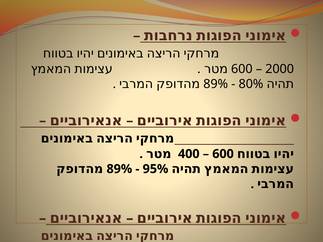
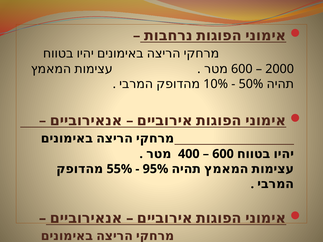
89%: 89% -> 10% (216, 84)
80%: 80% -> 50% (251, 84)
89%: 89% -> 55% (119, 169)
